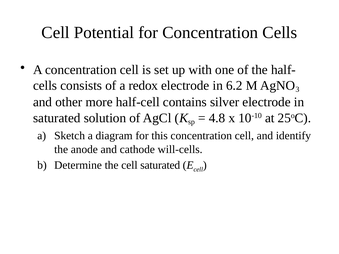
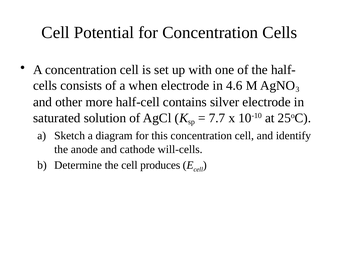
redox: redox -> when (143, 86)
6.2: 6.2 -> 4.6 (234, 86)
4.8: 4.8 -> 7.7 (217, 118)
cell saturated: saturated -> produces (160, 165)
